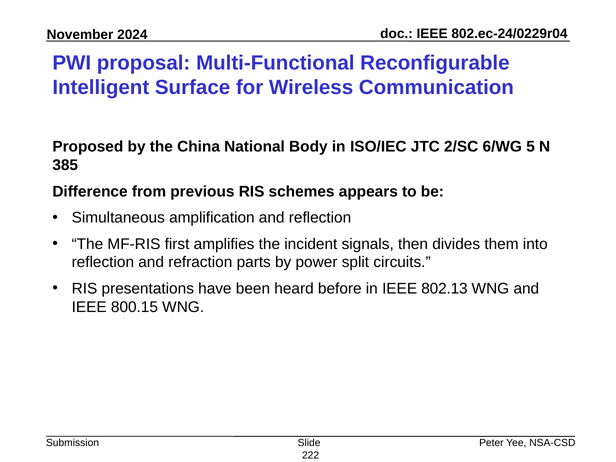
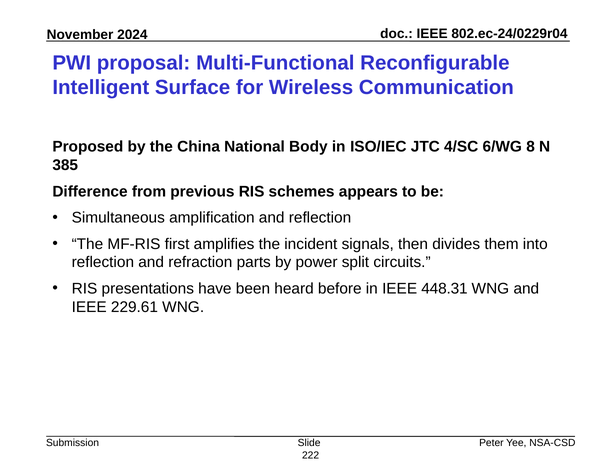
2/SC: 2/SC -> 4/SC (461, 147)
5: 5 -> 8 (531, 147)
802.13: 802.13 -> 448.31 (444, 289)
800.15: 800.15 -> 229.61 (134, 307)
